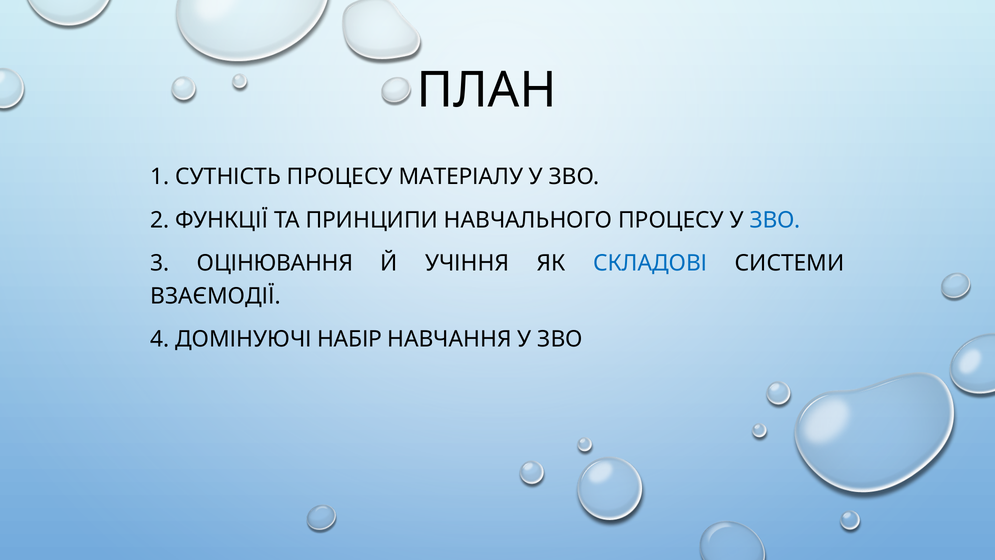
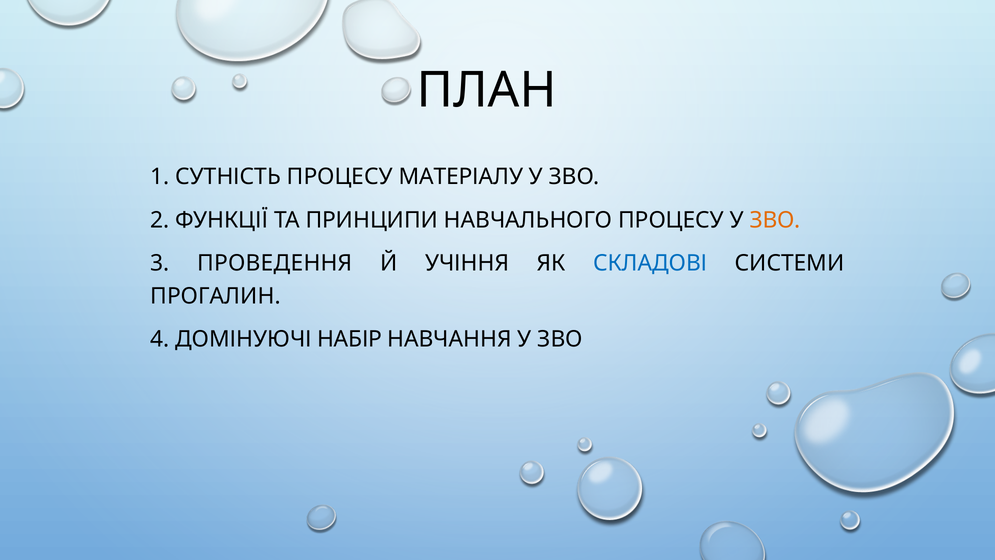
ЗВО colour: blue -> orange (775, 220)
ОЦІНЮВАННЯ: ОЦІНЮВАННЯ -> ПРОВЕДЕННЯ (275, 263)
ВЗАЄМОДІЇ: ВЗАЄМОДІЇ -> ПРОГАЛИН (216, 296)
